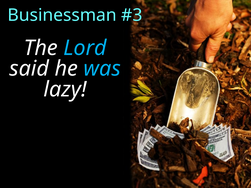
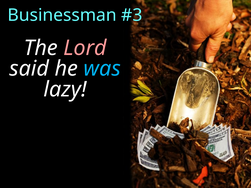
Lord colour: light blue -> pink (85, 48)
